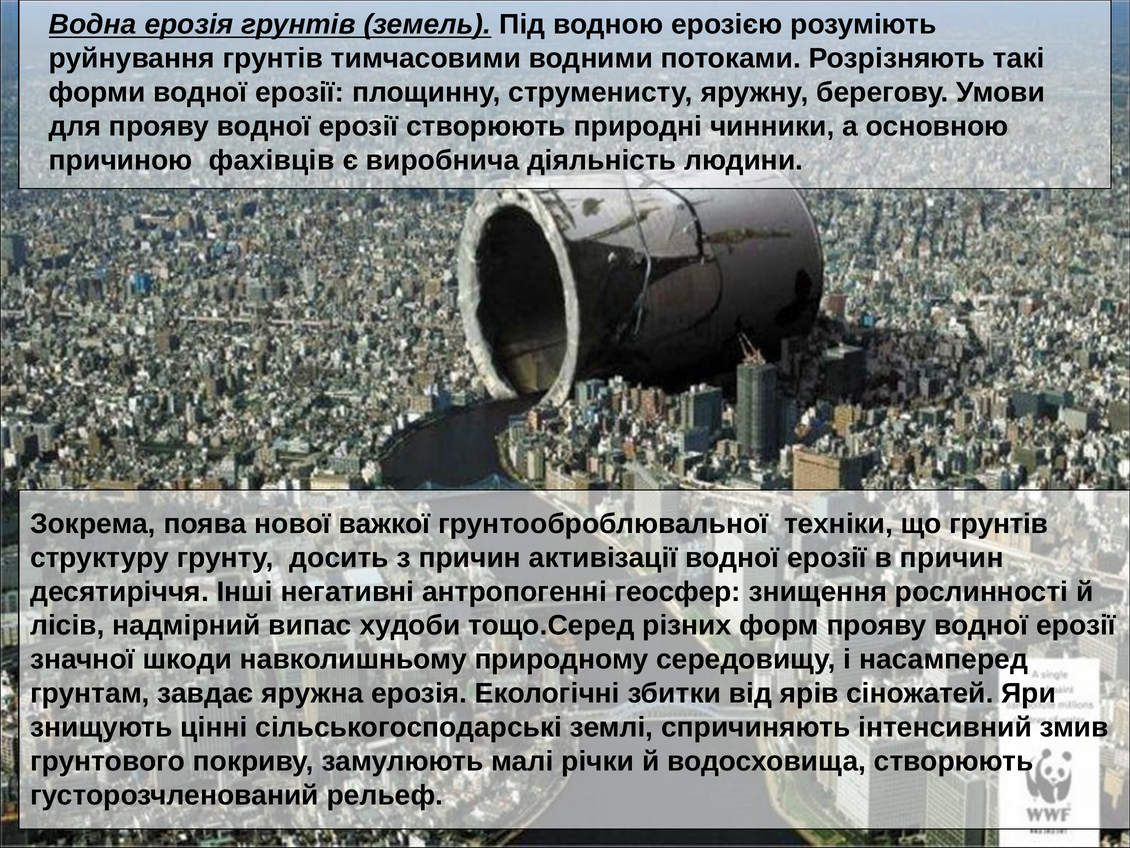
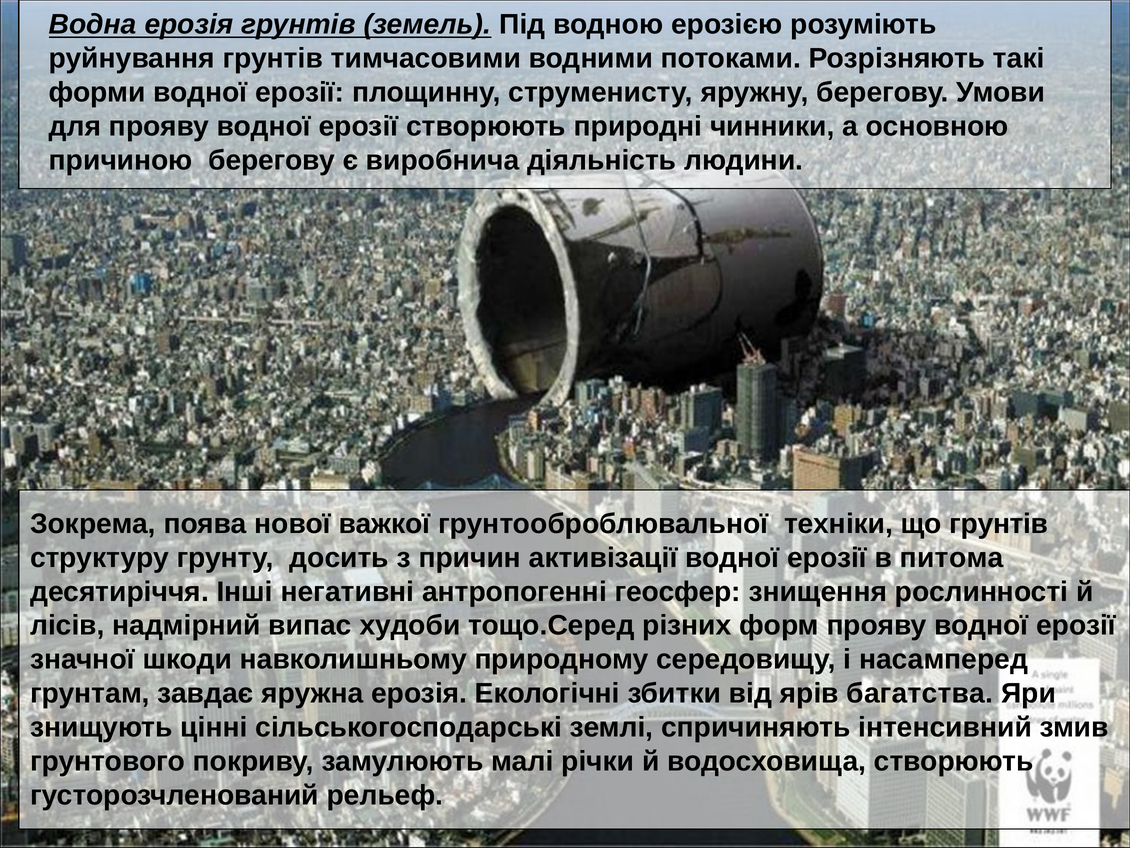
причиною фахівців: фахівців -> берегову (272, 160)
в причин: причин -> питома (952, 558)
сіножатей: сіножатей -> багатства (920, 693)
